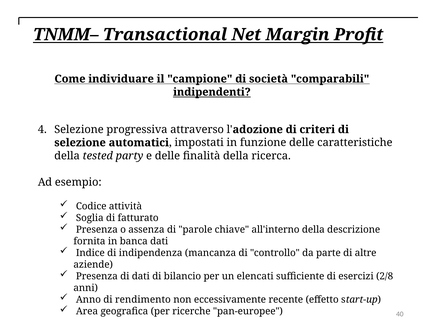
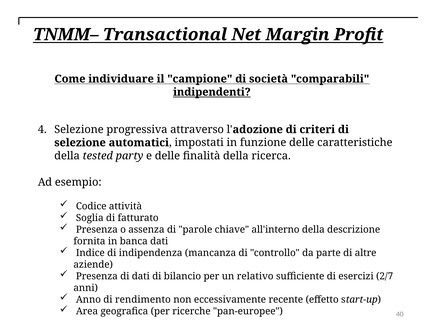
elencati: elencati -> relativo (255, 276)
2/8: 2/8 -> 2/7 (385, 276)
